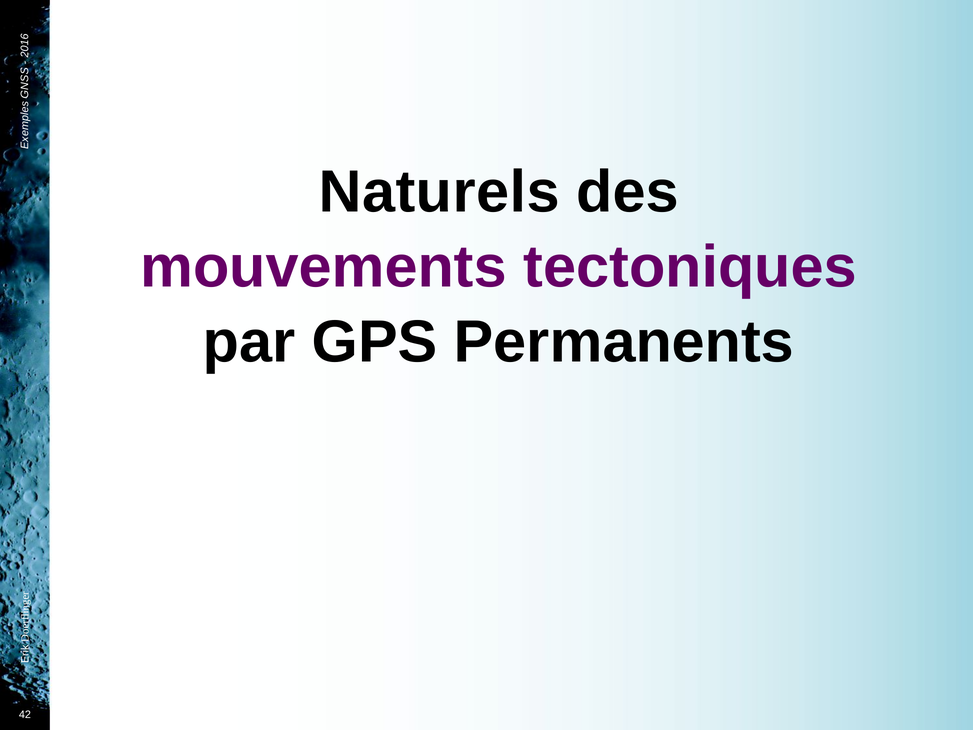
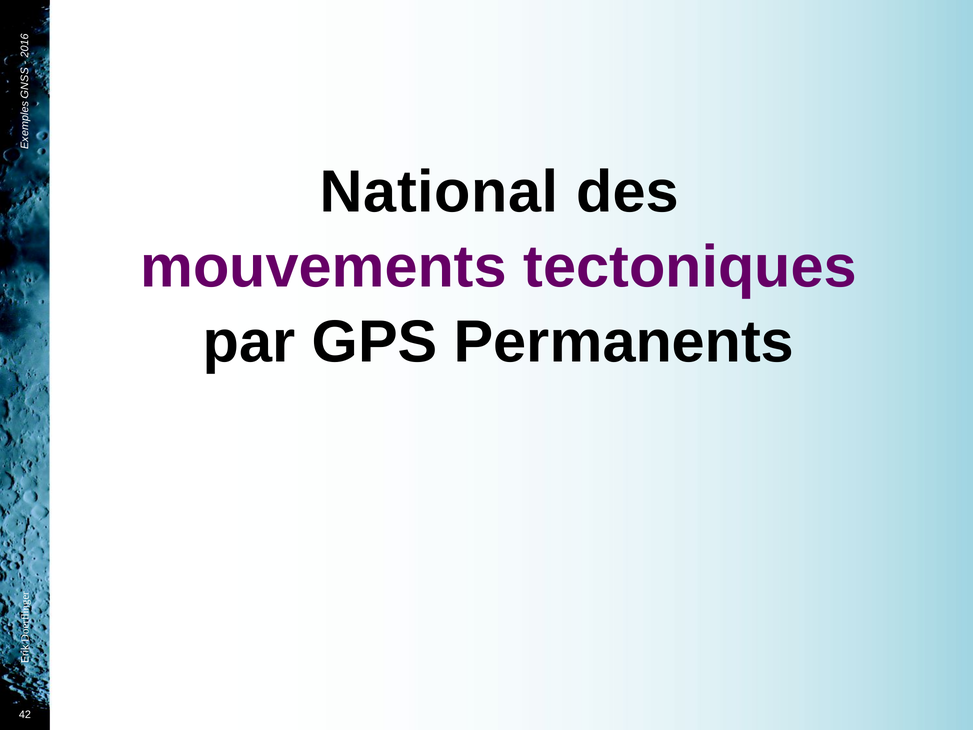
Naturels: Naturels -> National (439, 192)
